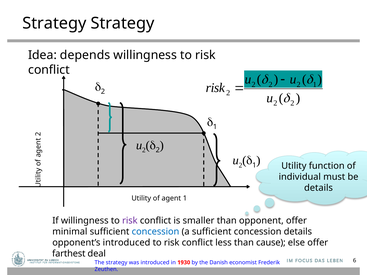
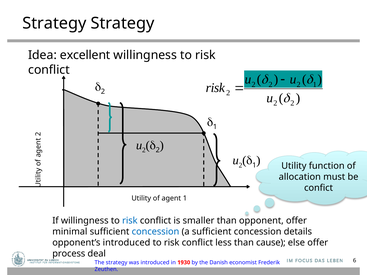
depends: depends -> excellent (85, 55)
individual: individual -> allocation (300, 177)
details: details -> confict (319, 188)
risk colour: purple -> blue (130, 221)
farthest: farthest -> process (69, 254)
